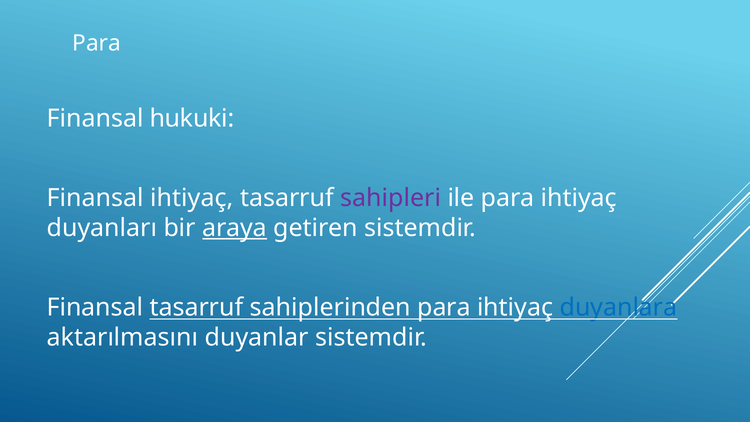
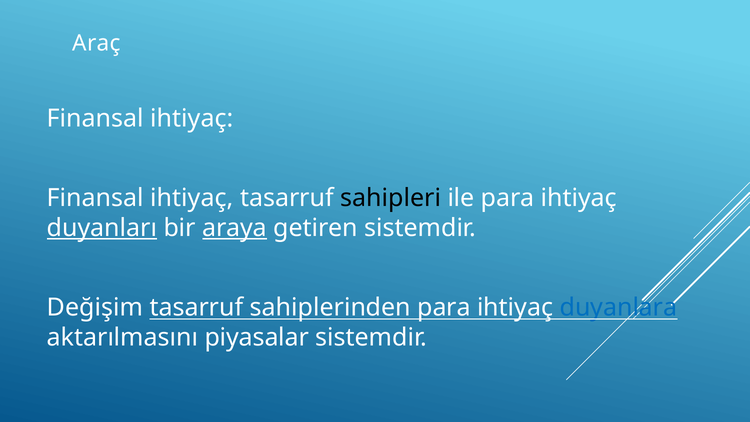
Para: Para -> Araç (96, 43)
hukuki: hukuki -> ihtiyaç (192, 119)
sahipleri colour: purple -> black (391, 198)
duyanları underline: none -> present (102, 228)
Finansal: Finansal -> Değişim (95, 308)
duyanlar: duyanlar -> piyasalar (257, 338)
